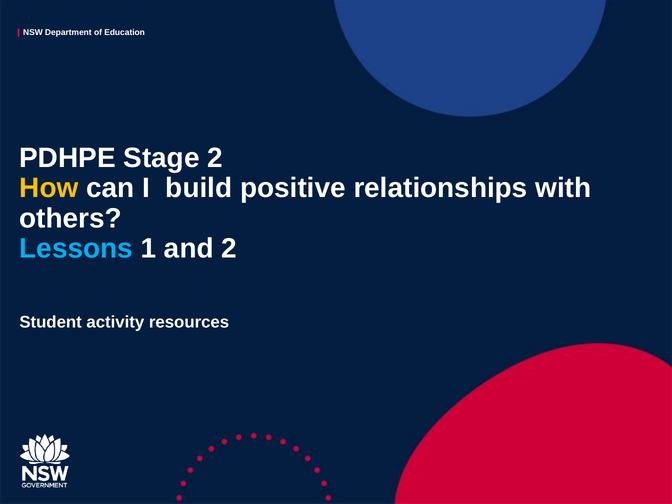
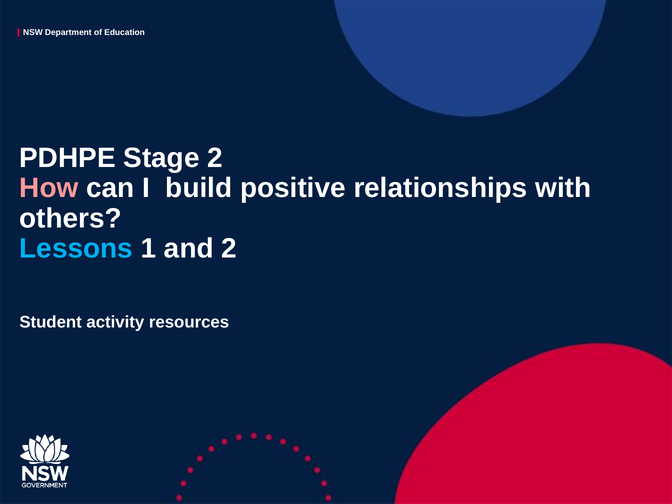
How colour: yellow -> pink (49, 188)
